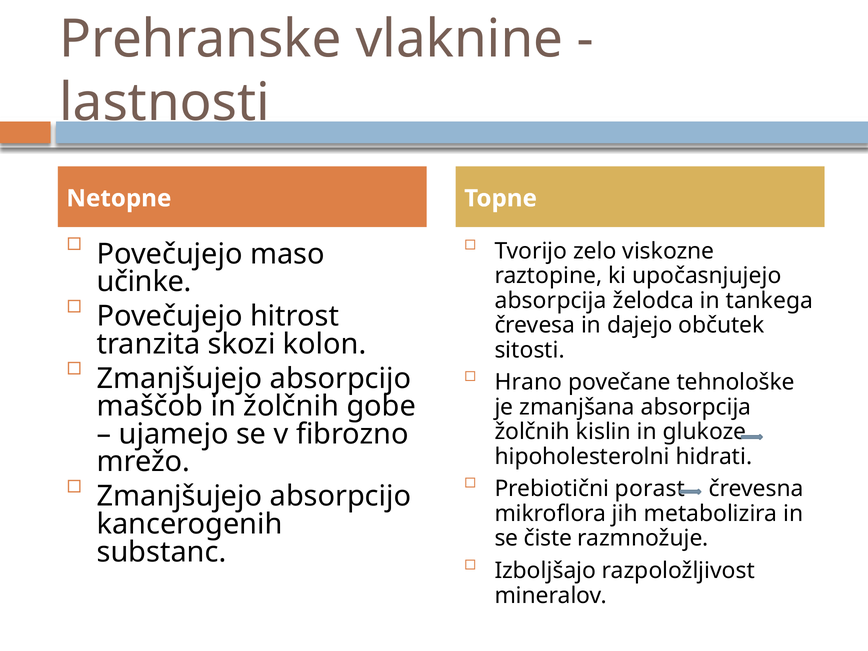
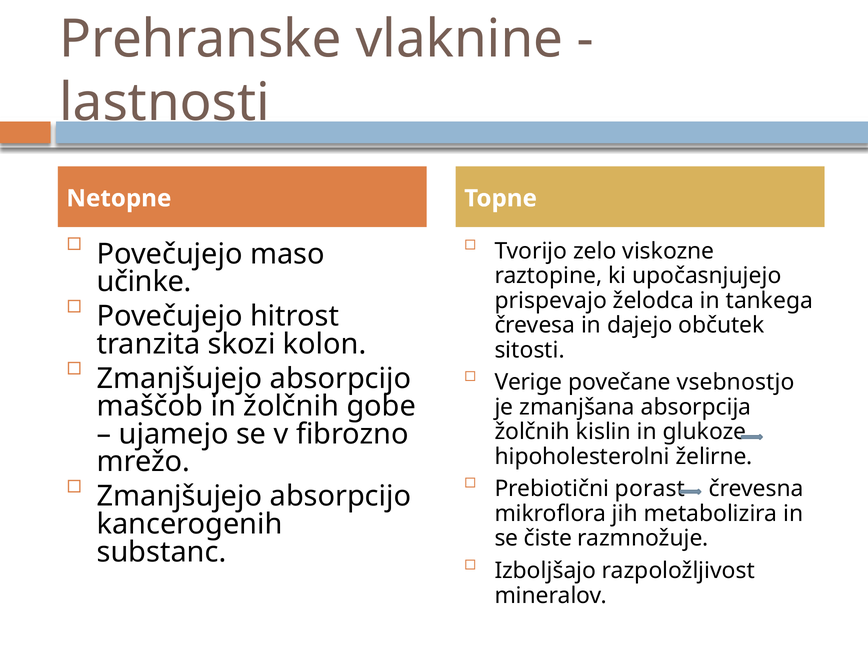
absorpcija: absorpcija -> prispevajo (551, 301)
Hrano: Hrano -> Verige (528, 382)
tehnološke: tehnološke -> vsebnostjo (736, 382)
hidrati: hidrati -> želirne (714, 457)
